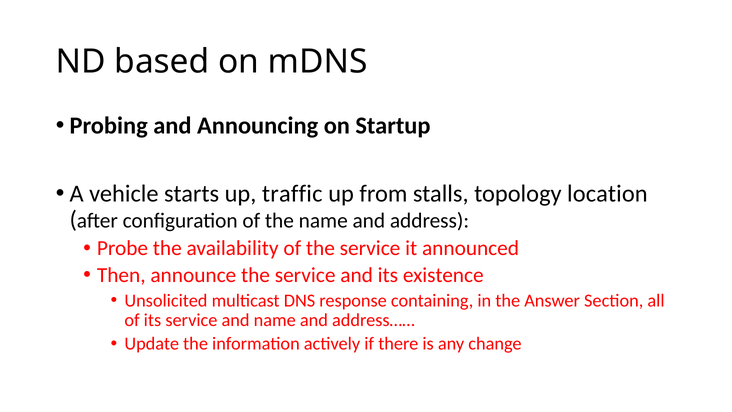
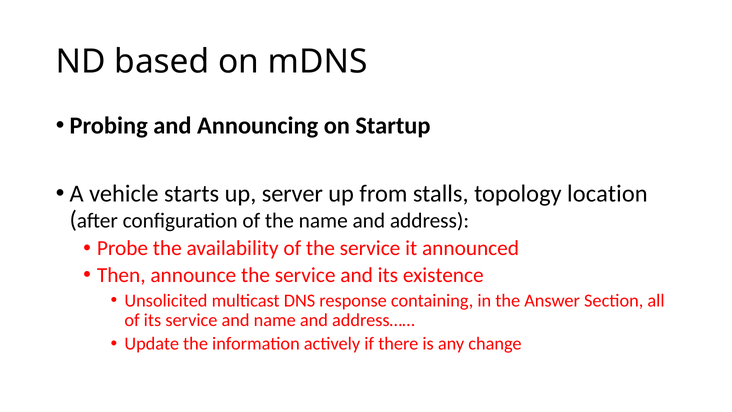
traffic: traffic -> server (292, 193)
